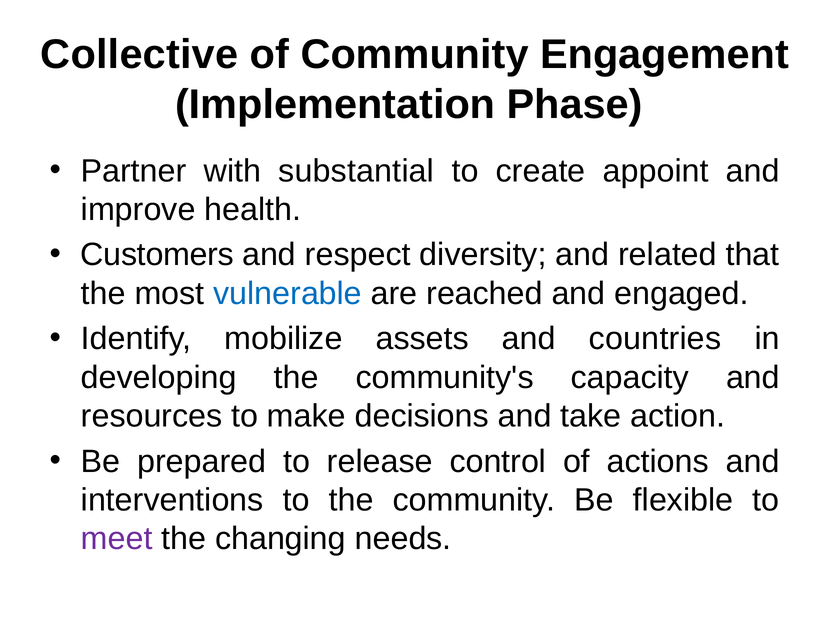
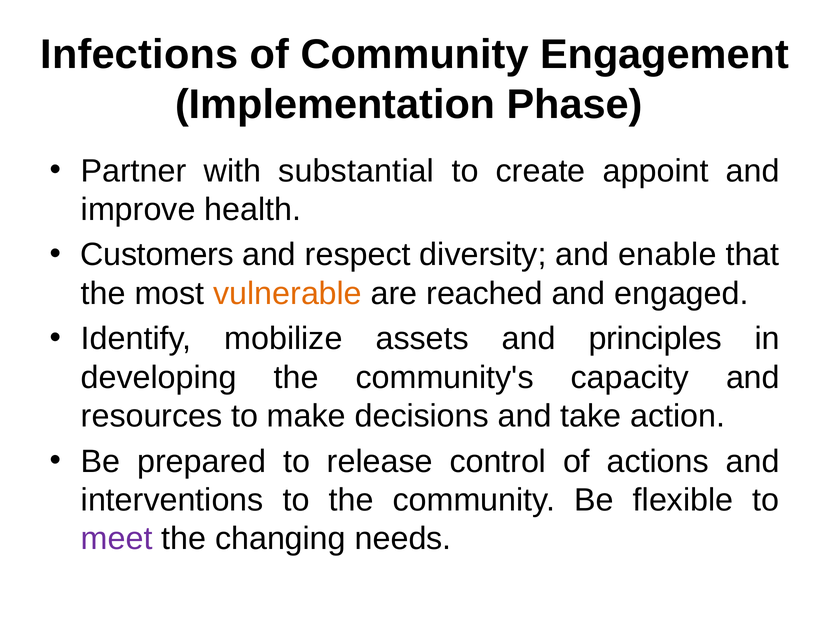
Collective: Collective -> Infections (139, 55)
related: related -> enable (667, 255)
vulnerable colour: blue -> orange (288, 294)
countries: countries -> principles (655, 339)
